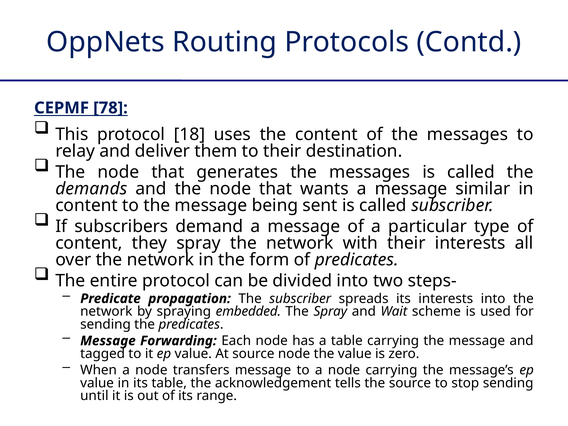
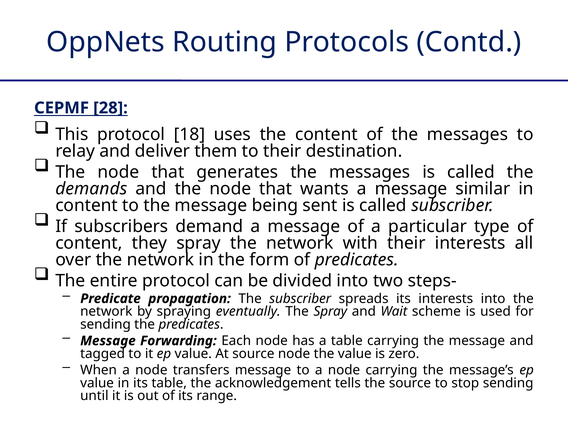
78: 78 -> 28 (111, 108)
embedded: embedded -> eventually (248, 312)
